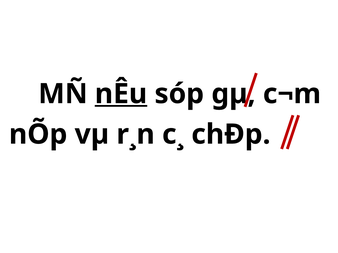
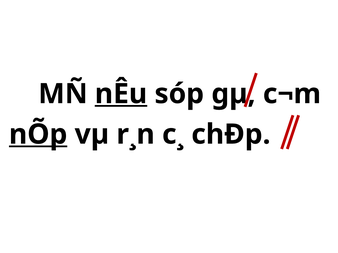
nÕp underline: none -> present (38, 135)
